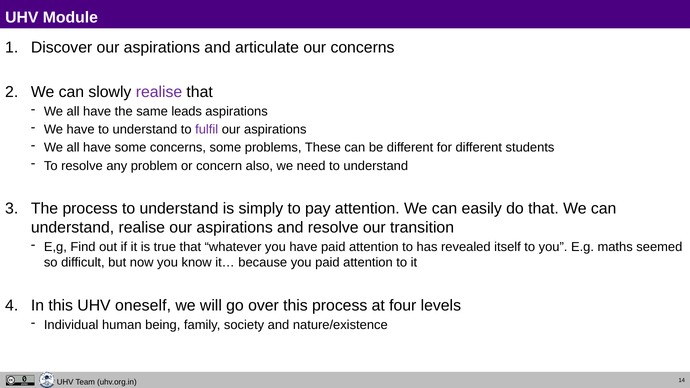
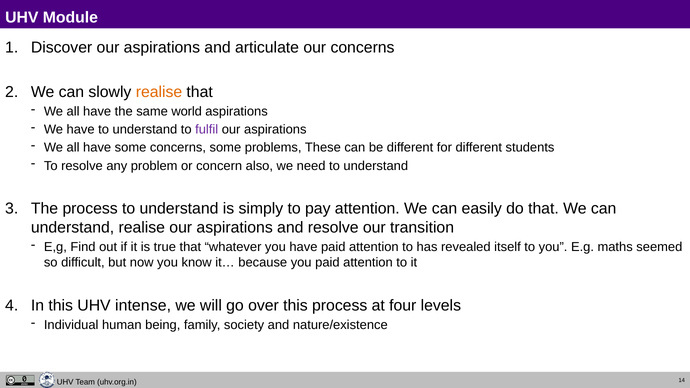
realise colour: purple -> orange (159, 92)
leads: leads -> world (187, 112)
oneself: oneself -> intense (143, 305)
